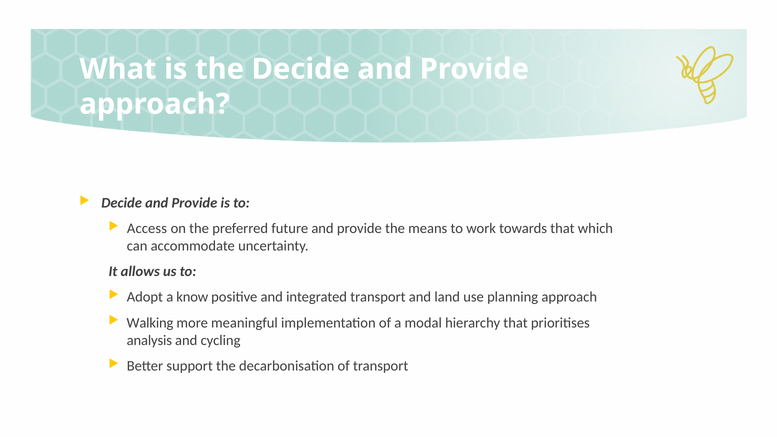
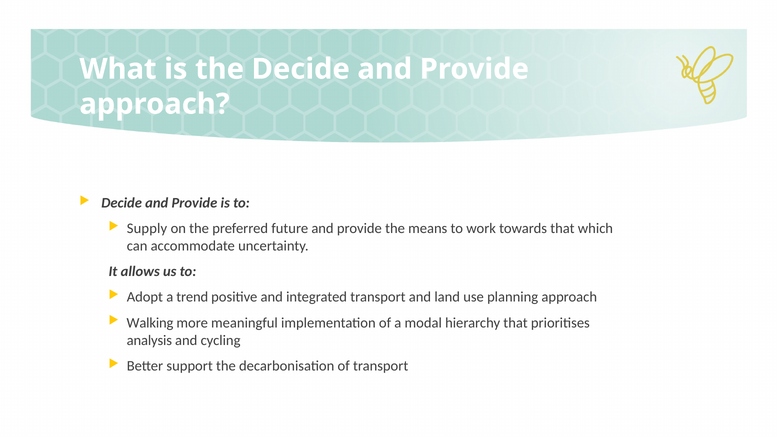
Access: Access -> Supply (147, 229)
know: know -> trend (192, 297)
